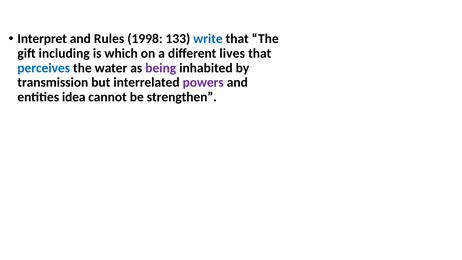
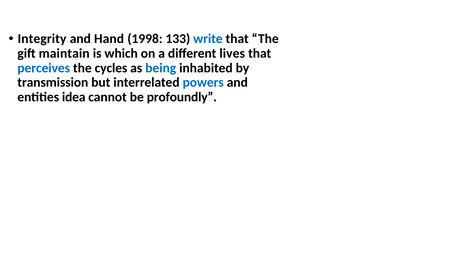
Interpret: Interpret -> Integrity (42, 39)
Rules: Rules -> Hand (109, 39)
including: including -> maintain (64, 53)
water: water -> cycles (111, 68)
being colour: purple -> blue (161, 68)
powers colour: purple -> blue (203, 82)
strengthen: strengthen -> profoundly (182, 97)
